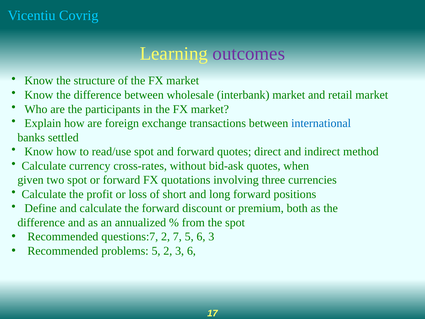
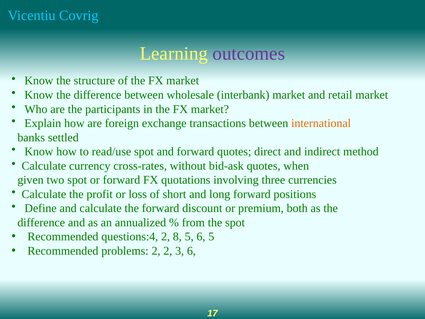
international colour: blue -> orange (321, 123)
questions:7: questions:7 -> questions:4 (130, 237)
7: 7 -> 8 (177, 237)
6 3: 3 -> 5 (211, 237)
problems 5: 5 -> 2 (156, 251)
